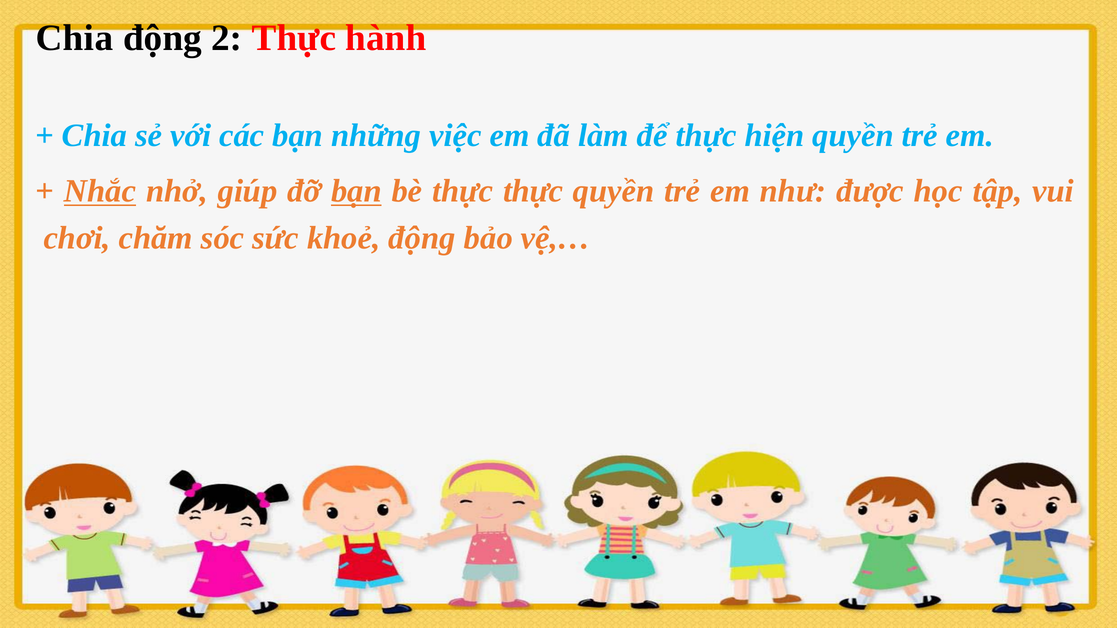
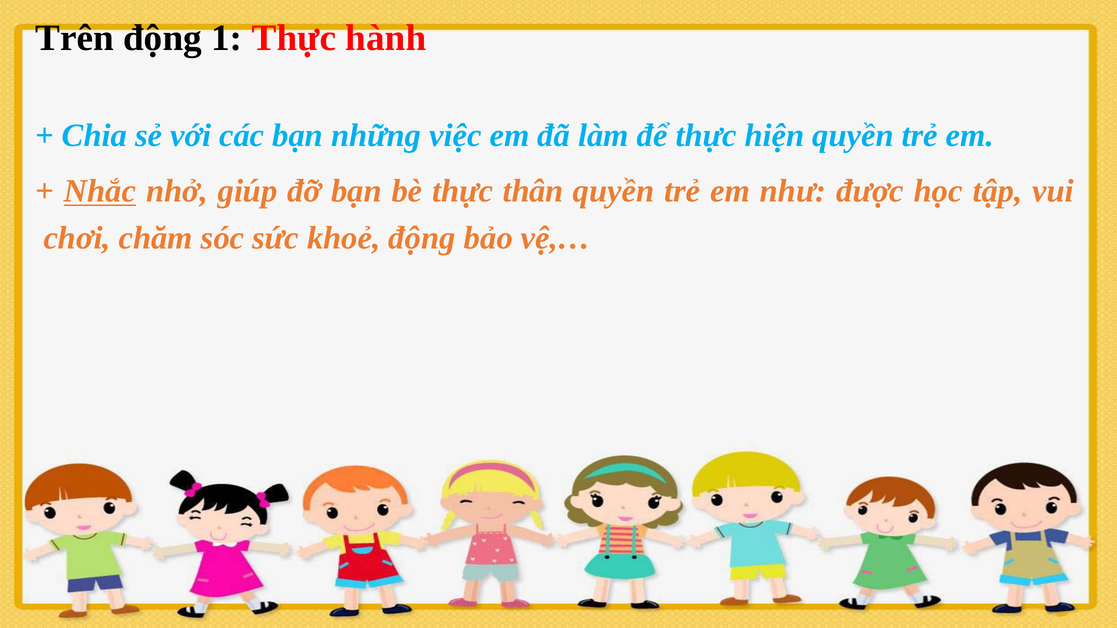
Chia: Chia -> Trên (75, 38)
2: 2 -> 1 (227, 38)
bạn underline: present -> none (356, 191)
thực thực: thực -> thân (533, 191)
